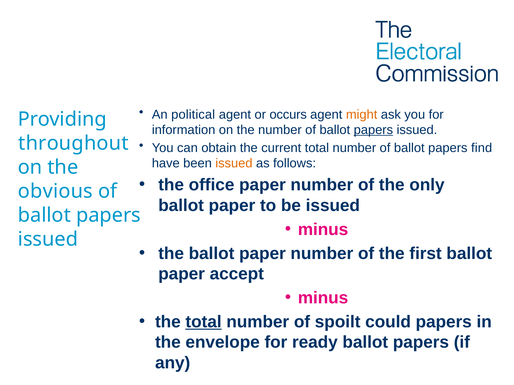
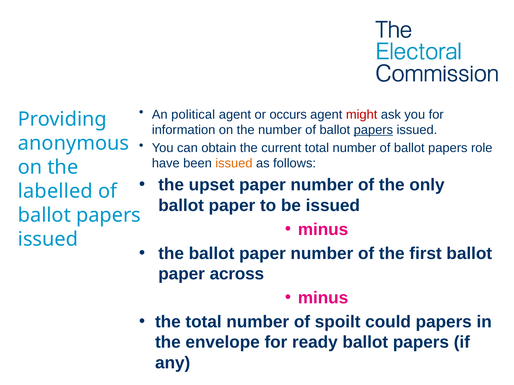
might colour: orange -> red (362, 115)
throughout: throughout -> anonymous (74, 143)
find: find -> role (482, 148)
office: office -> upset (212, 185)
obvious: obvious -> labelled (55, 191)
accept: accept -> across (237, 274)
total underline: present -> none (204, 322)
